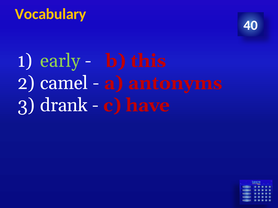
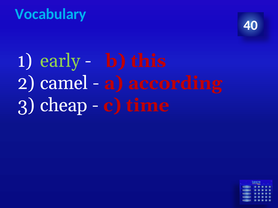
Vocabulary colour: yellow -> light blue (51, 14)
antonyms: antonyms -> according (175, 83)
drank: drank -> cheap (64, 106)
have: have -> time (148, 106)
